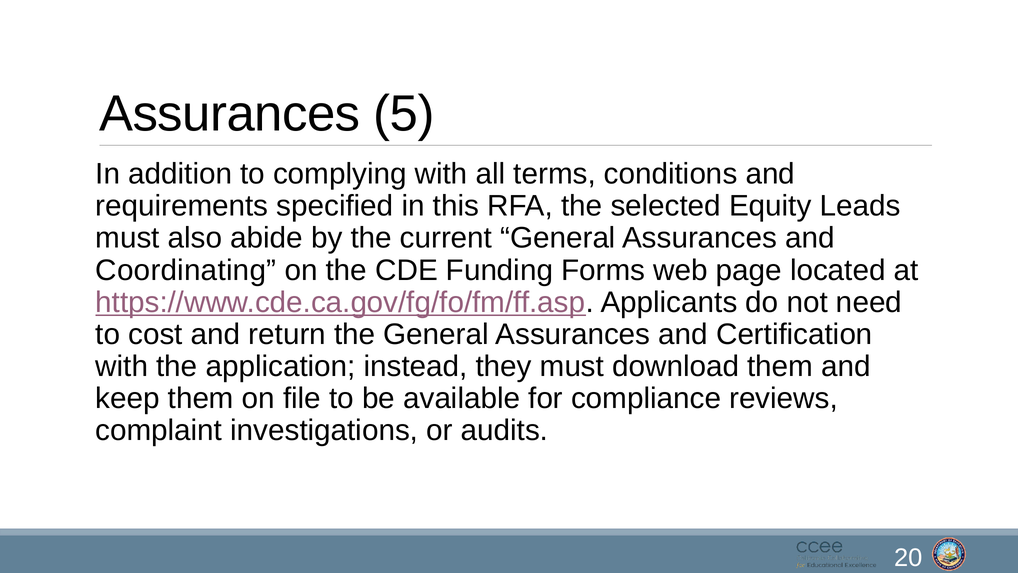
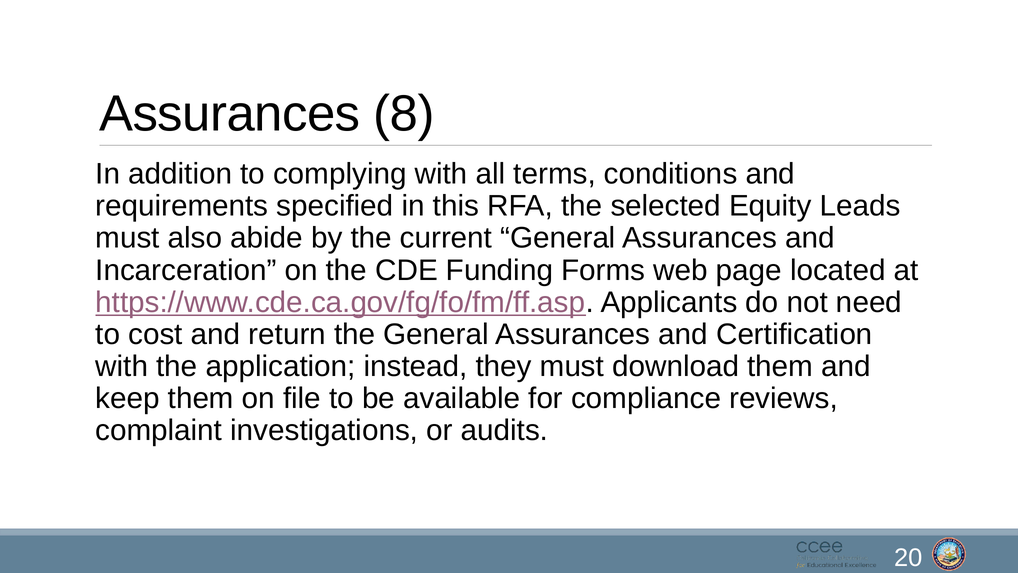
5: 5 -> 8 (404, 114)
Coordinating: Coordinating -> Incarceration (186, 270)
